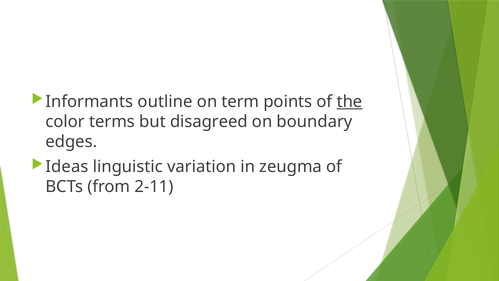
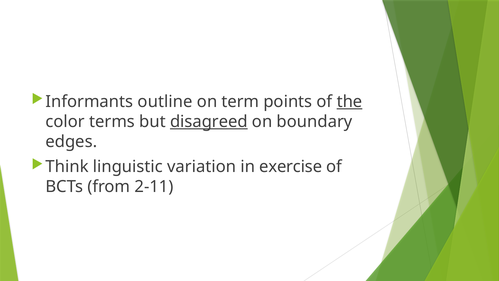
disagreed underline: none -> present (209, 121)
Ideas: Ideas -> Think (67, 167)
zeugma: zeugma -> exercise (291, 167)
